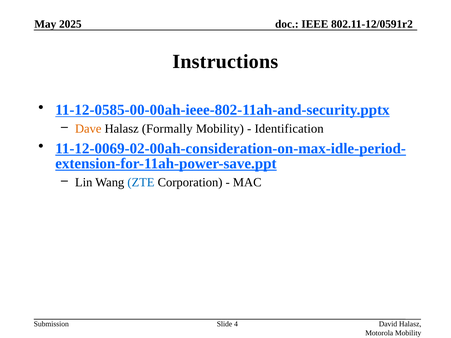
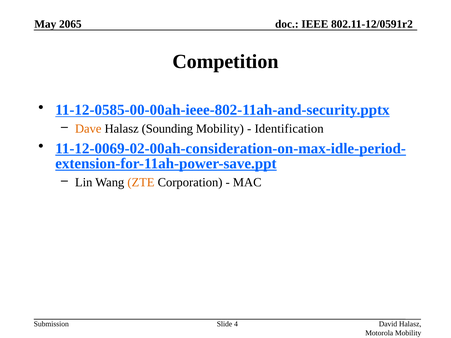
2025: 2025 -> 2065 (70, 24)
Instructions: Instructions -> Competition (226, 62)
Formally: Formally -> Sounding (167, 129)
ZTE colour: blue -> orange (141, 183)
